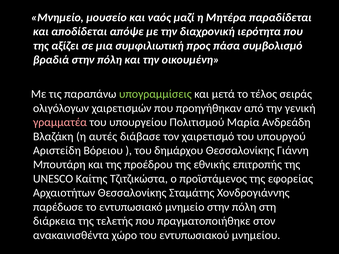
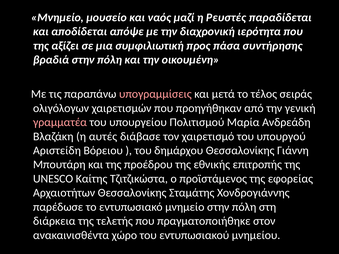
Μητέρα: Μητέρα -> Ρευστές (226, 18)
συμβολισμό: συμβολισμό -> συντήρησης (272, 46)
υπογραμμίσεις colour: light green -> pink (155, 94)
